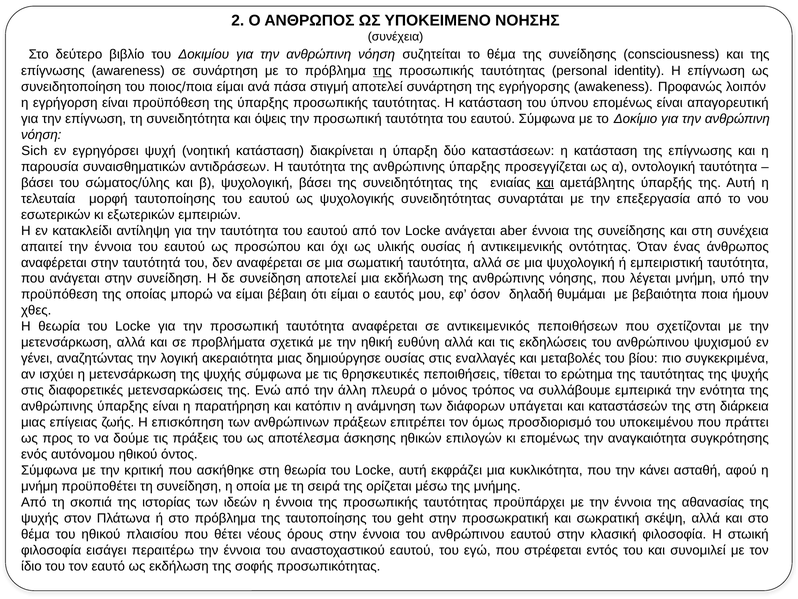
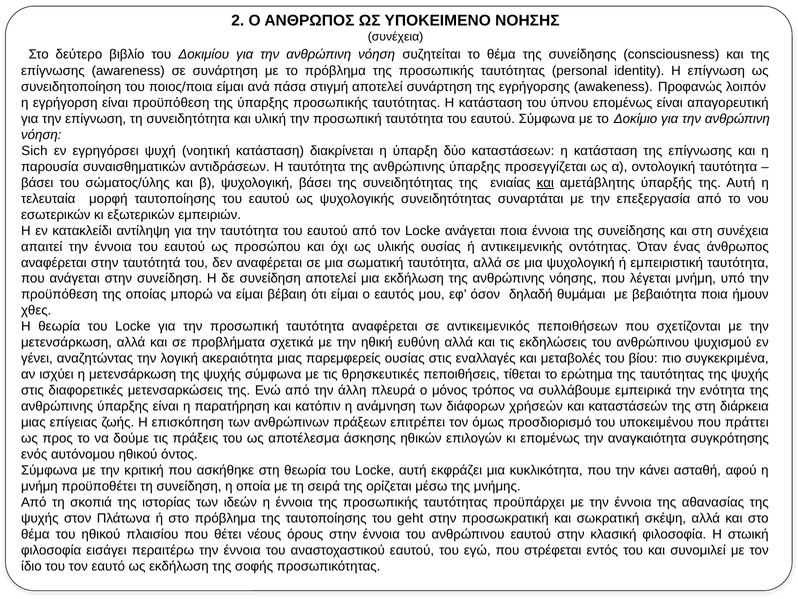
της underline: present -> none (382, 71)
όψεις: όψεις -> υλική (270, 119)
ανάγεται aber: aber -> ποια (514, 230)
δημιούργησε: δημιούργησε -> παρεμφερείς (343, 358)
υπάγεται: υπάγεται -> χρήσεών (536, 406)
